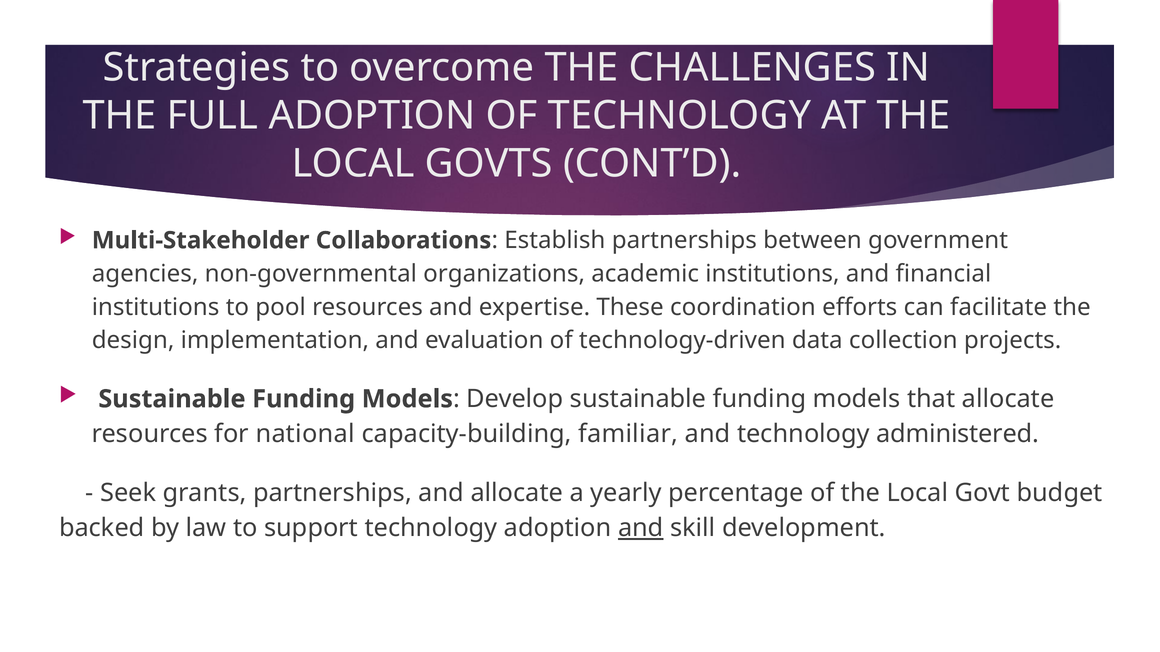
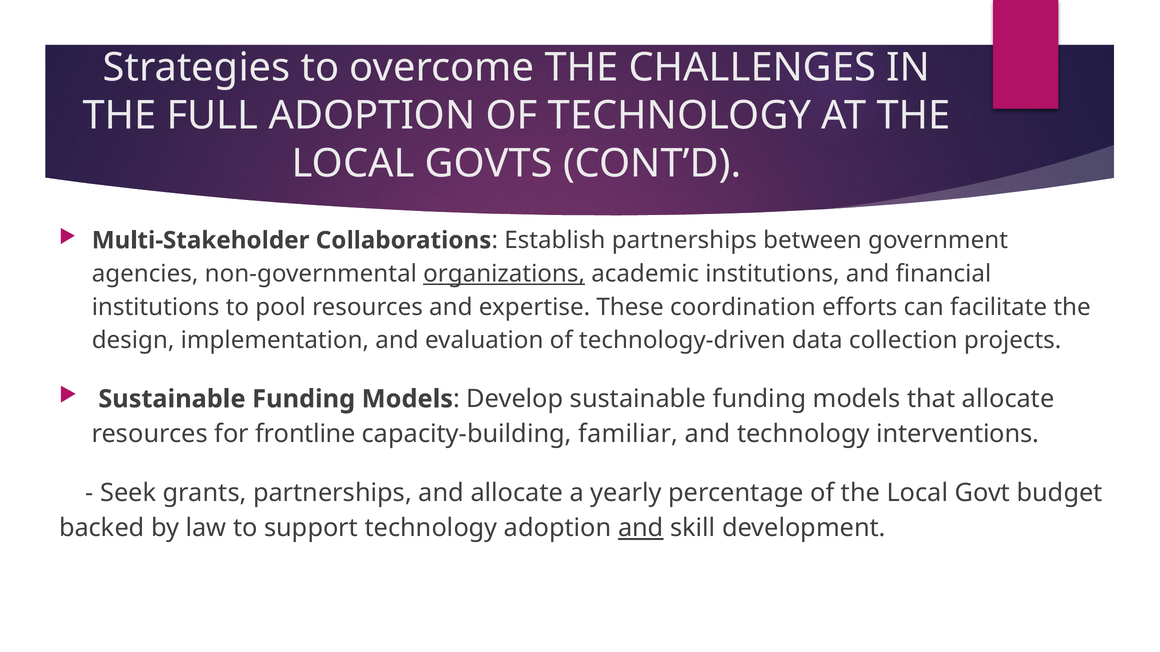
organizations underline: none -> present (504, 274)
national: national -> frontline (305, 434)
administered: administered -> interventions (958, 434)
